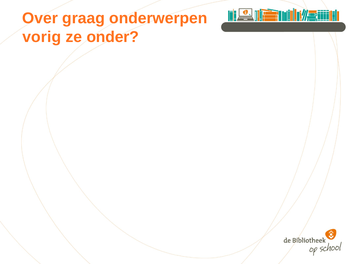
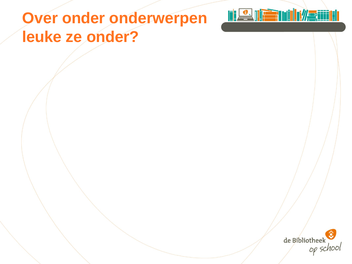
Over graag: graag -> onder (84, 18)
vorig: vorig -> leuke (42, 37)
